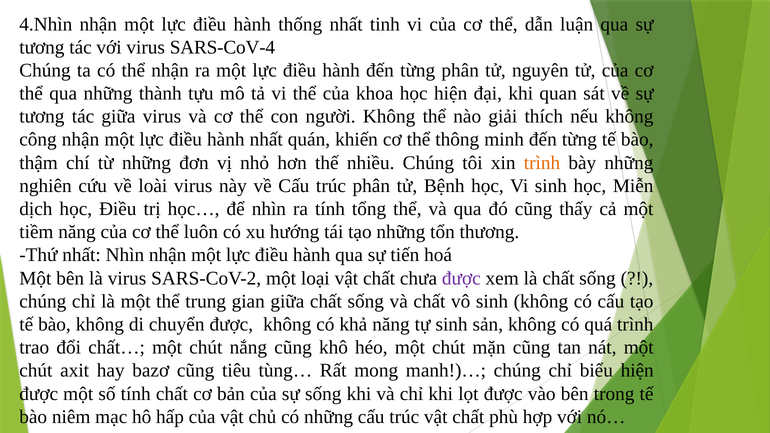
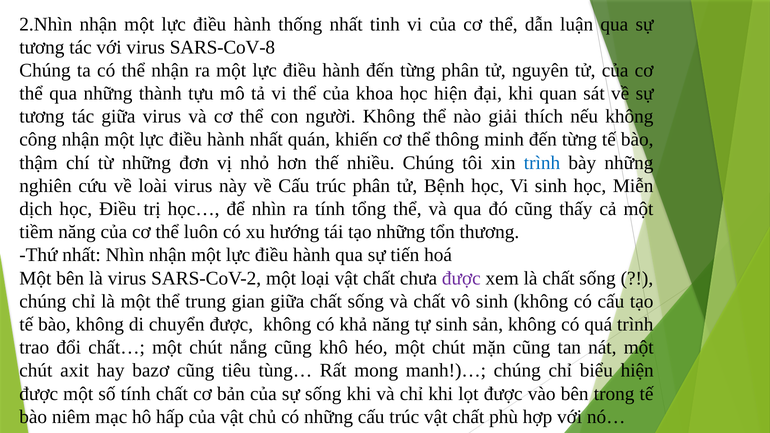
4.Nhìn: 4.Nhìn -> 2.Nhìn (46, 24)
SARS-CoV-4: SARS-CoV-4 -> SARS-CoV-8 (222, 47)
trình colour: orange -> blue (542, 163)
